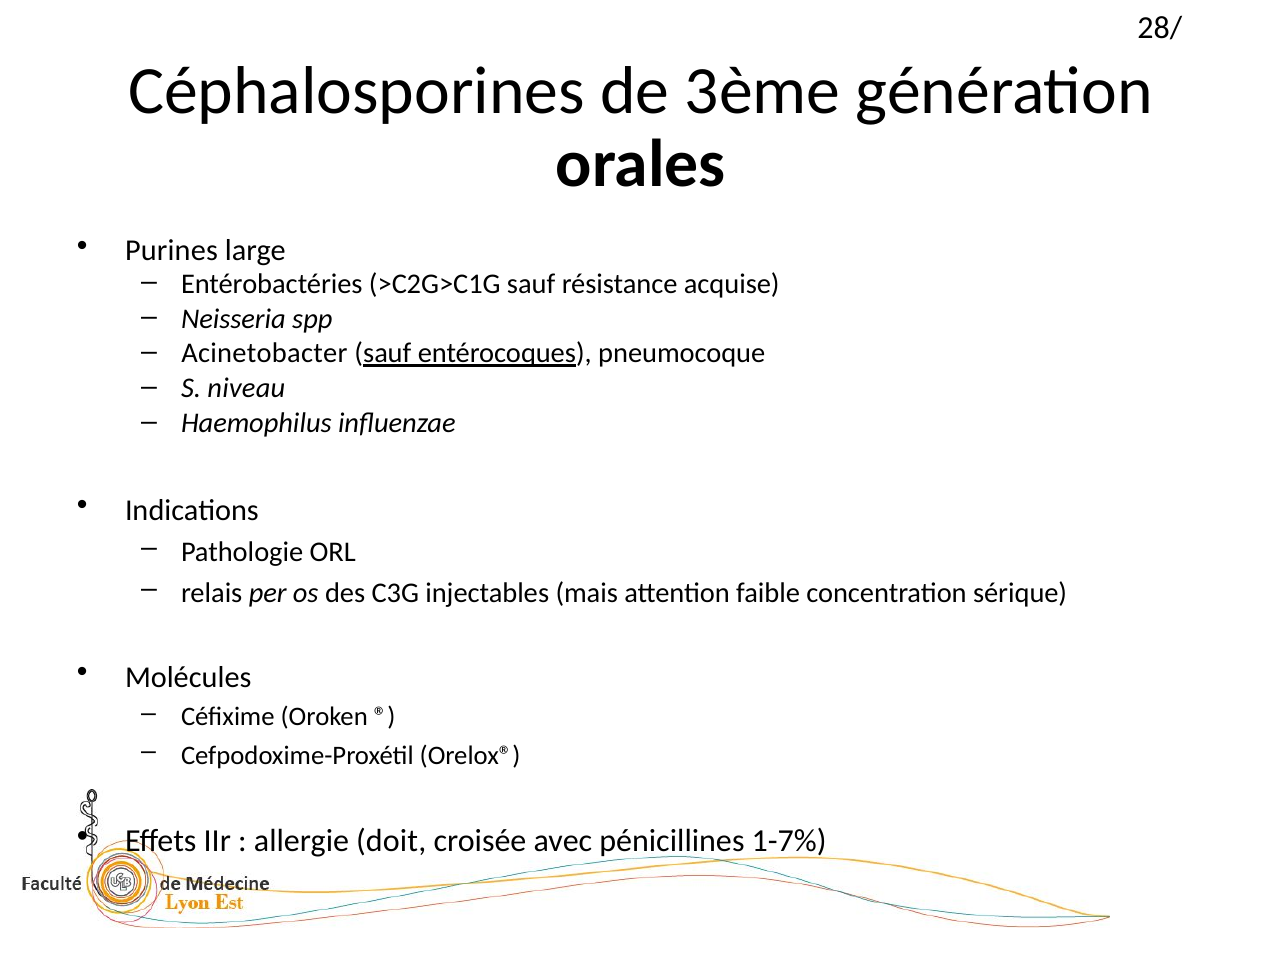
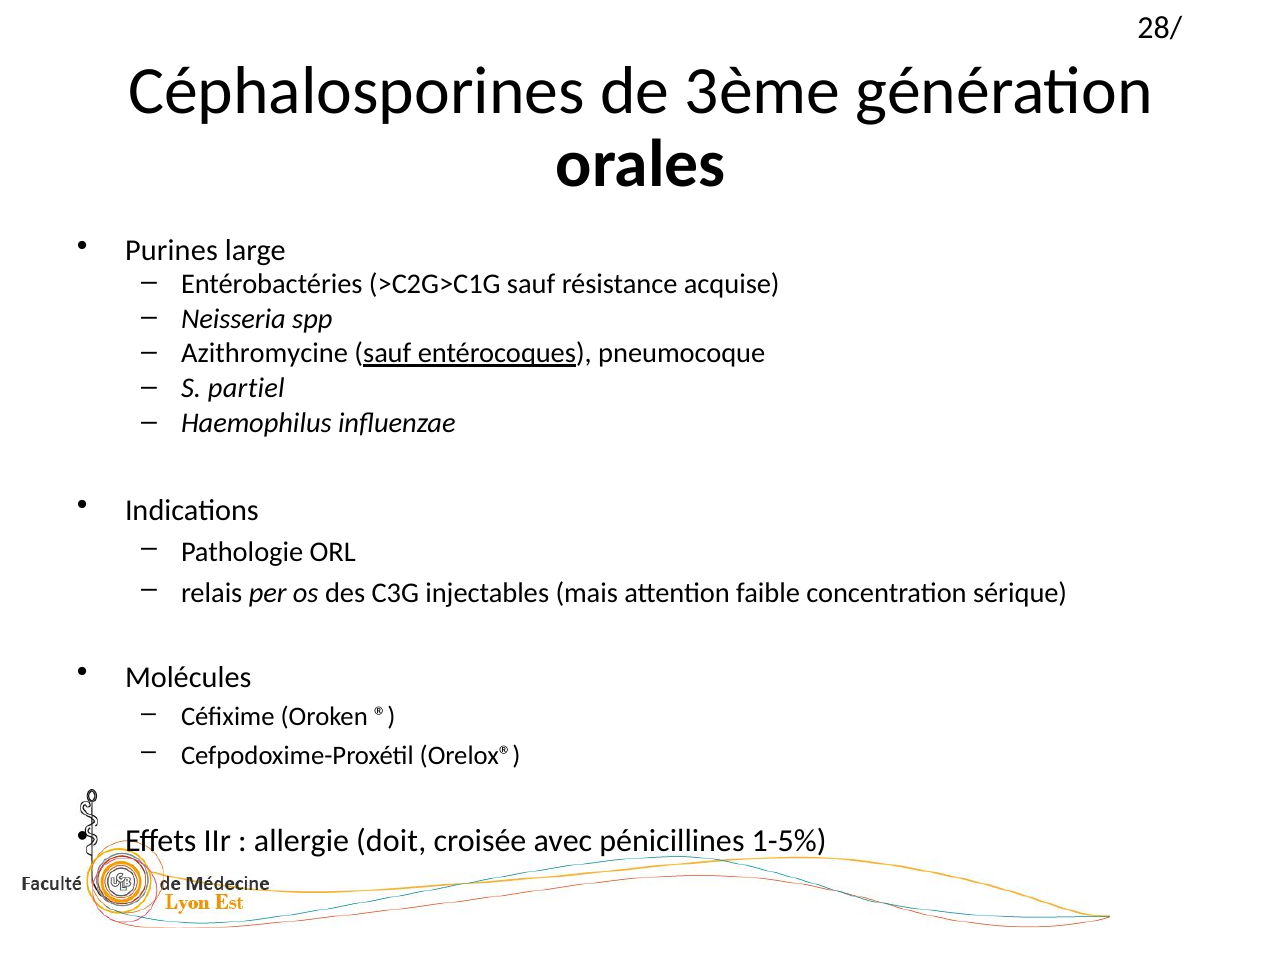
Acinetobacter: Acinetobacter -> Azithromycine (265, 354)
niveau: niveau -> partiel (246, 388)
1-7%: 1-7% -> 1-5% (789, 842)
